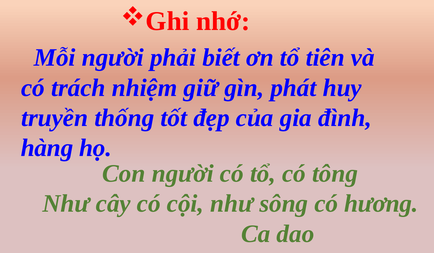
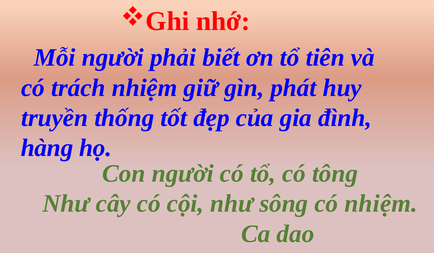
có hương: hương -> nhiệm (381, 204)
